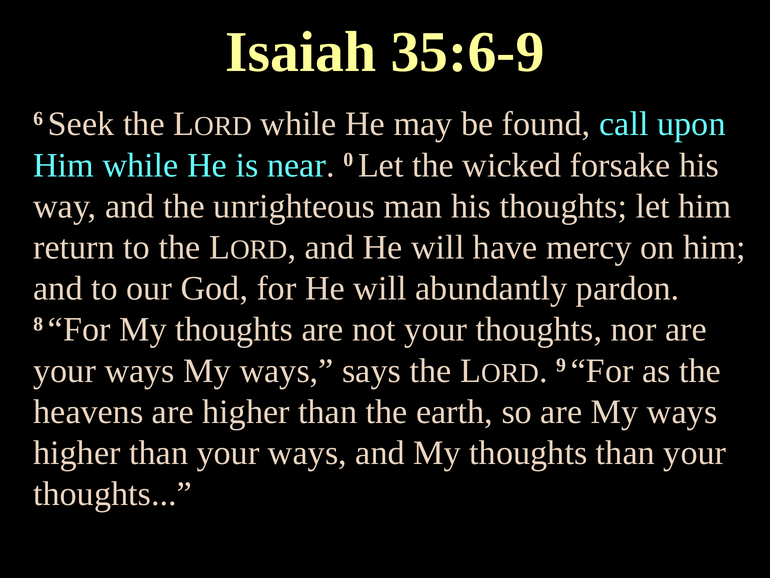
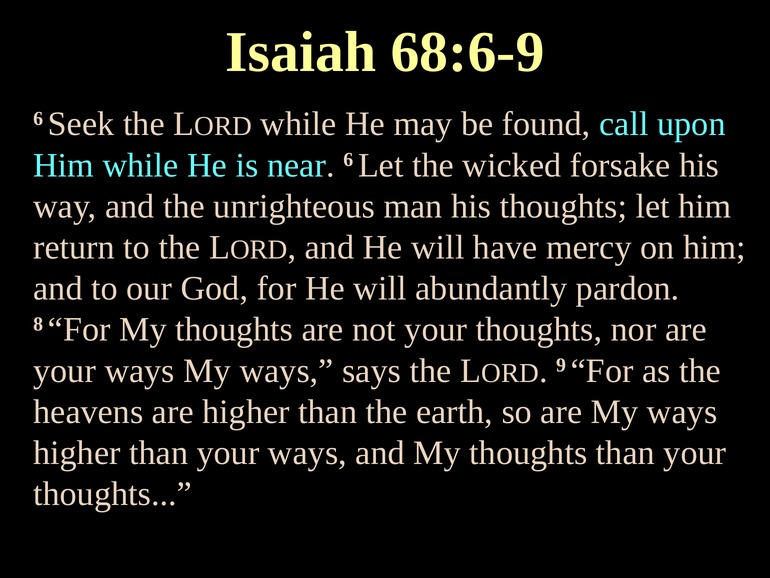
35:6-9: 35:6-9 -> 68:6-9 (468, 52)
near 0: 0 -> 6 (348, 160)
